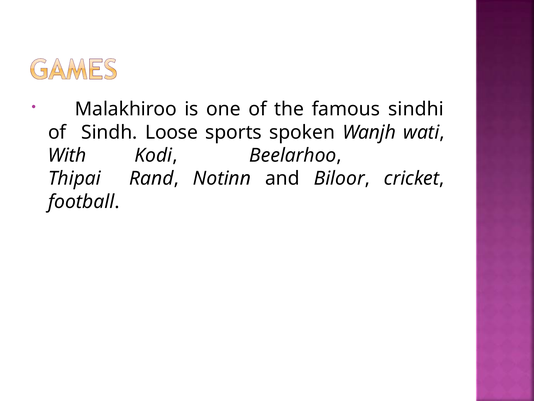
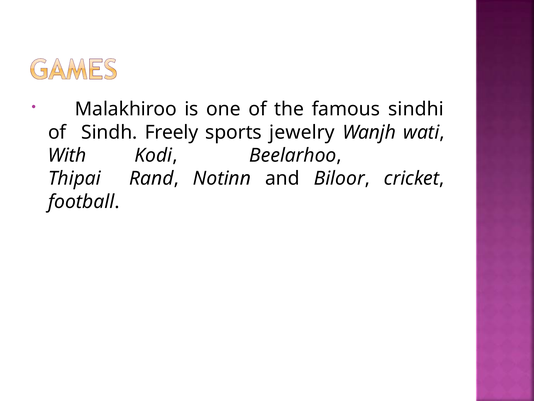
Loose: Loose -> Freely (171, 132)
spoken: spoken -> jewelry (302, 132)
